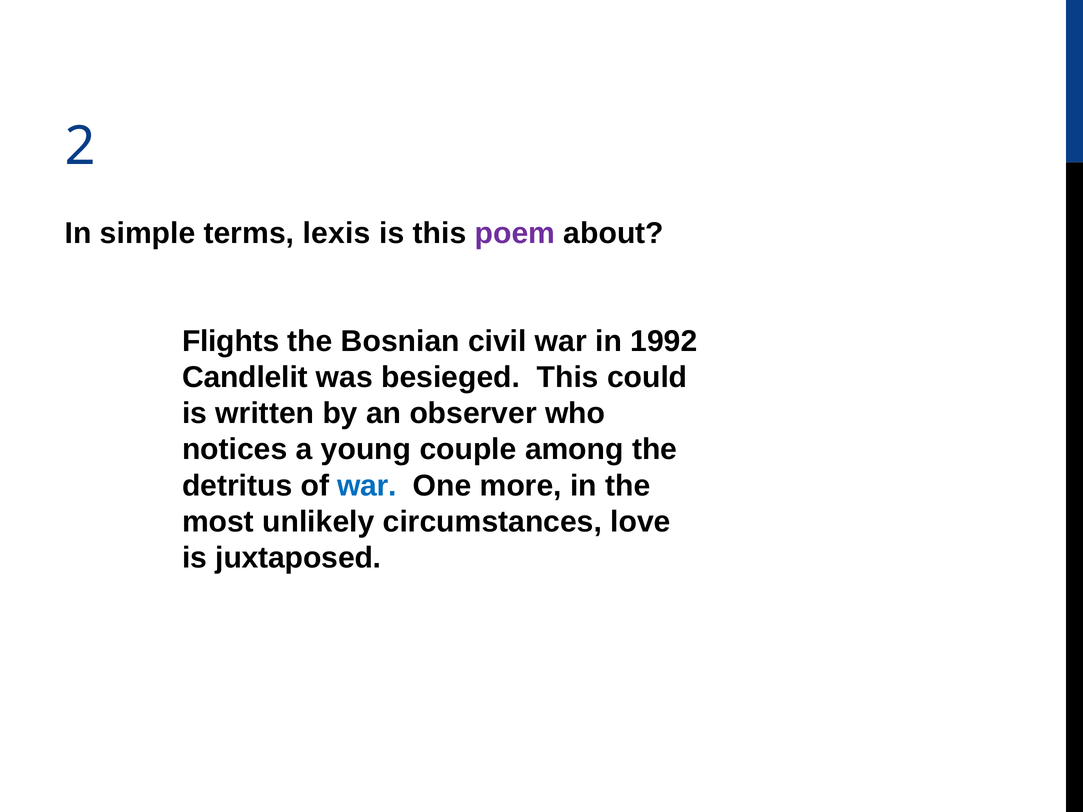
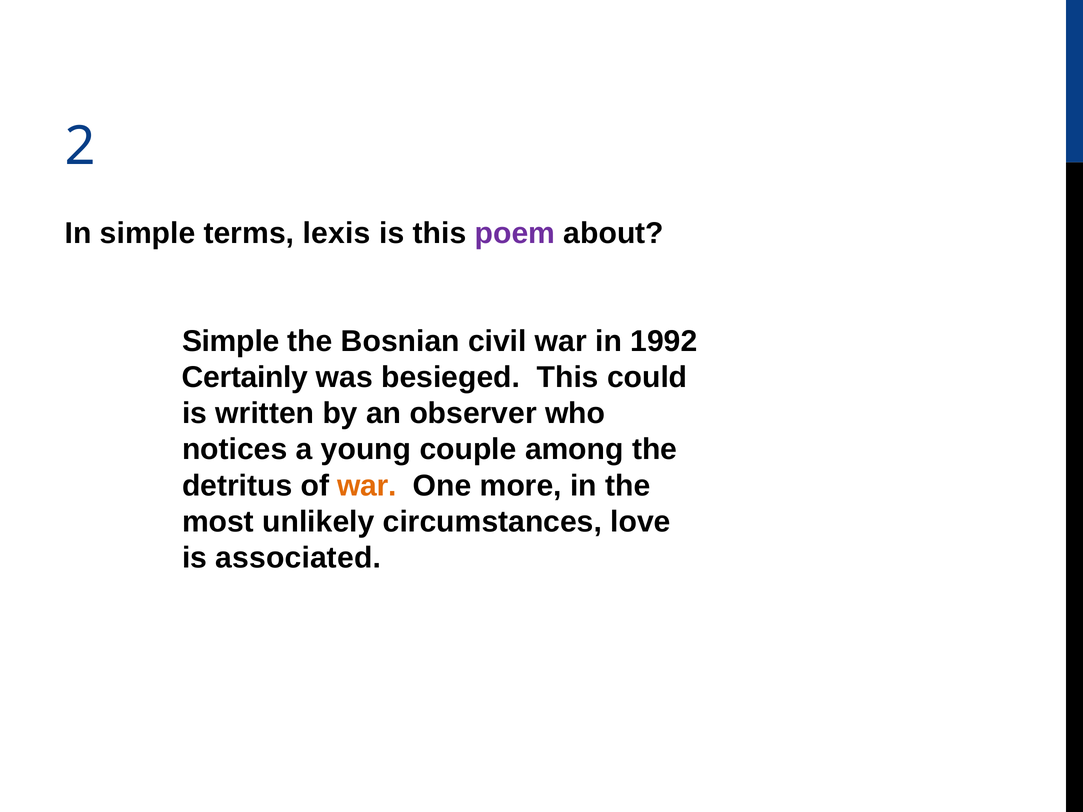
Flights: Flights -> Simple (231, 341)
Candlelit: Candlelit -> Certainly (245, 377)
war colour: blue -> orange (367, 486)
juxtaposed: juxtaposed -> associated (298, 558)
